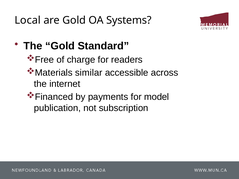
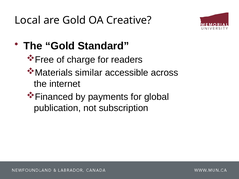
Systems: Systems -> Creative (129, 20)
model: model -> global (157, 97)
